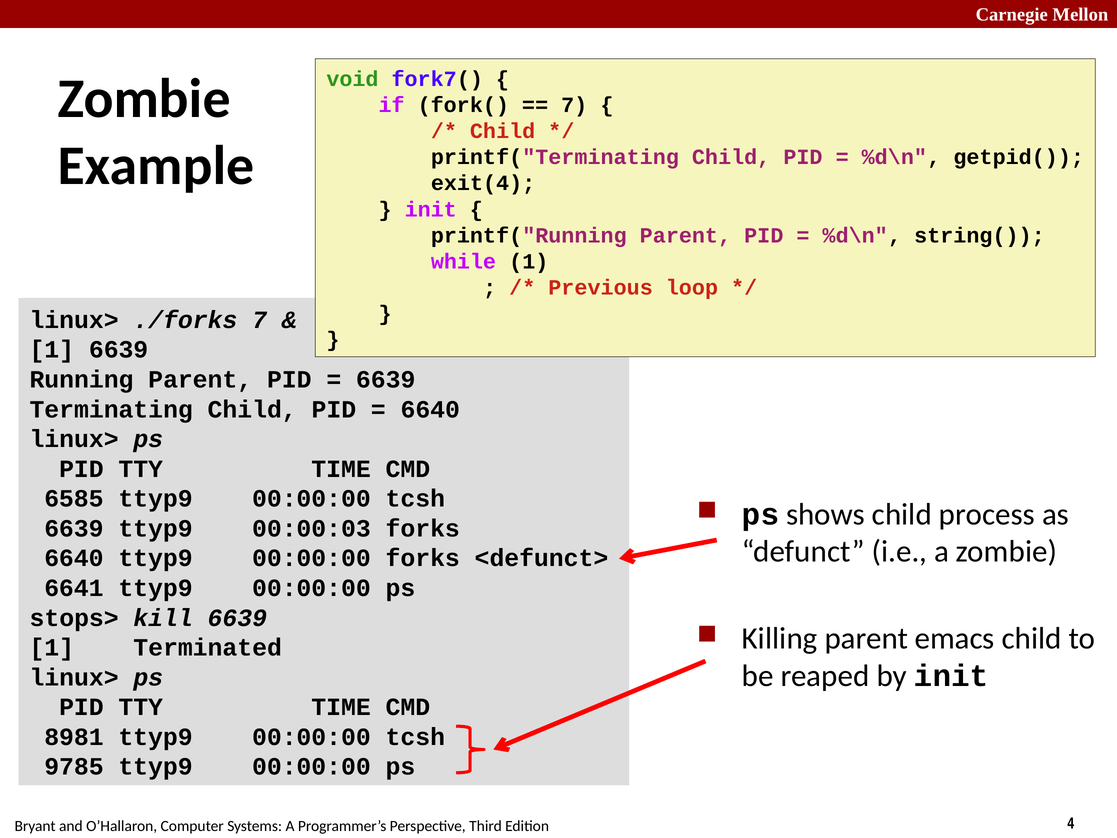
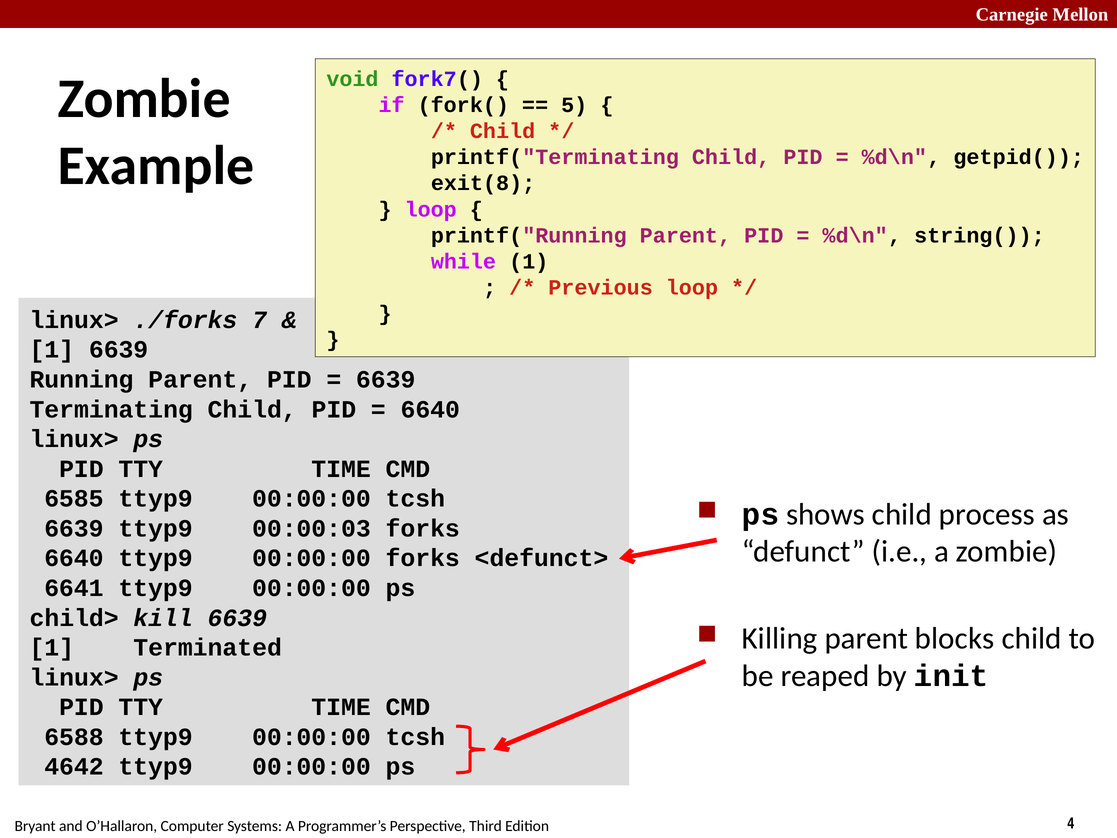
7: 7 -> 5 (574, 105)
exit(4: exit(4 -> exit(8 (483, 183)
init: init -> loop (431, 209)
stops>: stops> -> child> (74, 618)
emacs: emacs -> blocks (955, 638)
8981: 8981 -> 6588 (74, 737)
9785: 9785 -> 4642 (74, 767)
